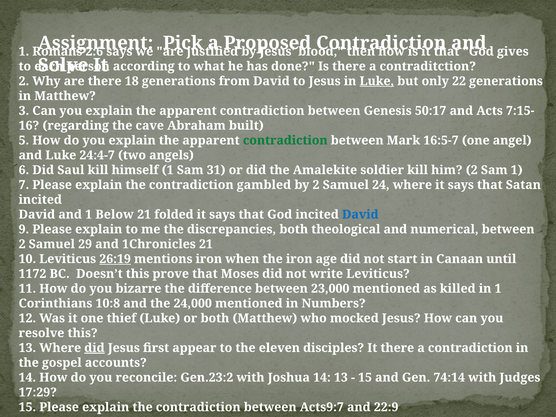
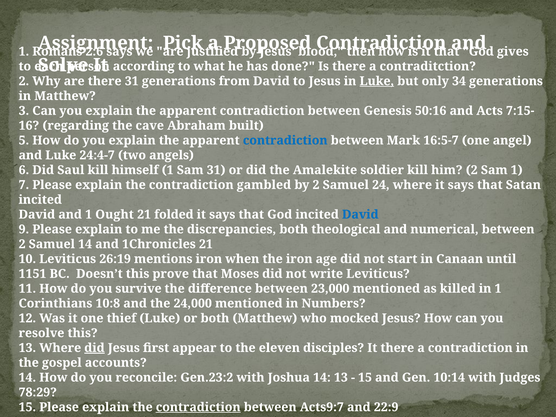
there 18: 18 -> 31 (132, 81)
22: 22 -> 34 (459, 81)
50:17: 50:17 -> 50:16 (431, 111)
contradiction colour: green -> blue (285, 140)
Below: Below -> Ought (115, 214)
Samuel 29: 29 -> 14 (85, 244)
26:19 underline: present -> none (115, 259)
1172: 1172 -> 1151 (33, 274)
bizarre: bizarre -> survive (138, 289)
74:14: 74:14 -> 10:14 (449, 378)
17:29: 17:29 -> 78:29 (38, 392)
contradiction underline: none -> present (198, 407)
